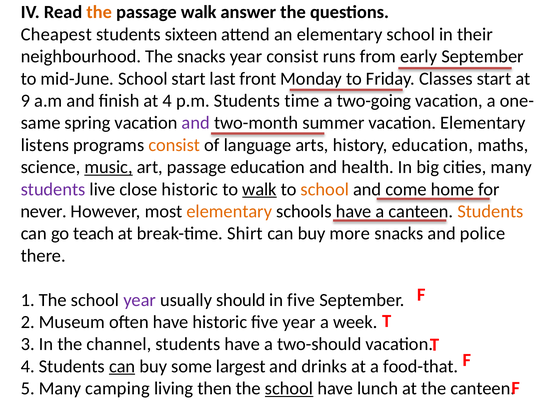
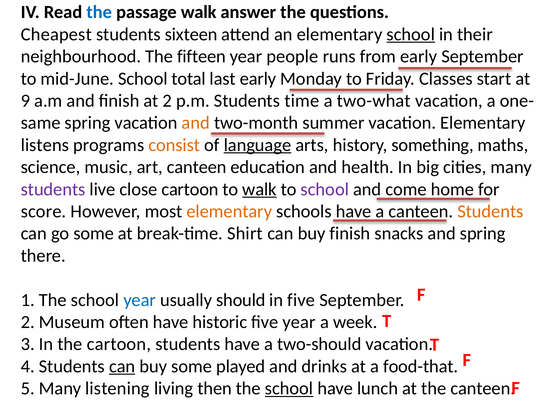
the colour: orange -> blue (99, 12)
school underline: none -> present (411, 34)
The snacks: snacks -> fifteen (201, 56)
year consist: consist -> people (292, 56)
School start: start -> total (189, 79)
last front: front -> early (258, 79)
at 4: 4 -> 2 (167, 101)
two-going: two-going -> two-what (374, 101)
and colour: purple -> orange (196, 123)
language underline: none -> present (257, 145)
history education: education -> something (433, 145)
music underline: present -> none (109, 167)
art passage: passage -> canteen (197, 167)
close historic: historic -> cartoon (190, 189)
school colour: orange -> purple (325, 189)
never: never -> score (44, 211)
go teach: teach -> some (94, 233)
buy more: more -> finish (350, 233)
and police: police -> spring (483, 233)
year colour: purple -> blue (140, 300)
the channel: channel -> cartoon (119, 344)
largest: largest -> played (241, 366)
camping: camping -> listening (117, 388)
